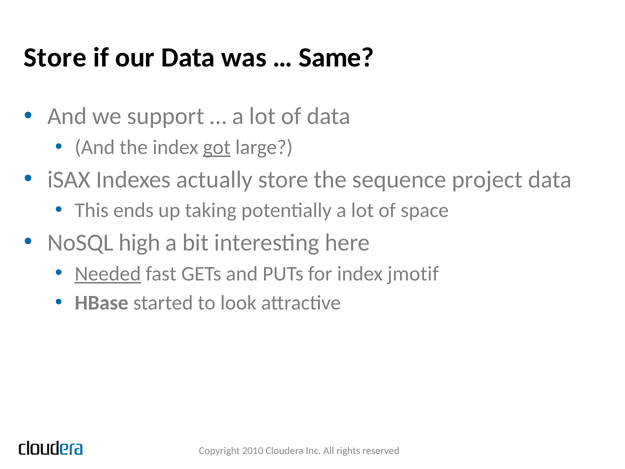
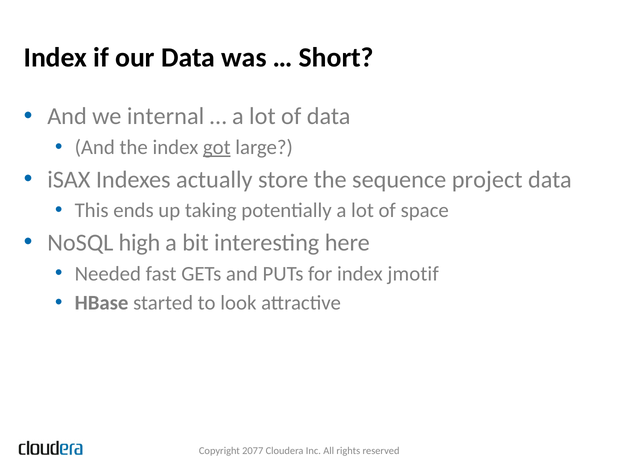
Store: Store -> Index (55, 58)
Same: Same -> Short (336, 58)
support: support -> internal (166, 116)
Needed underline: present -> none (108, 274)
2010: 2010 -> 2077 (253, 451)
